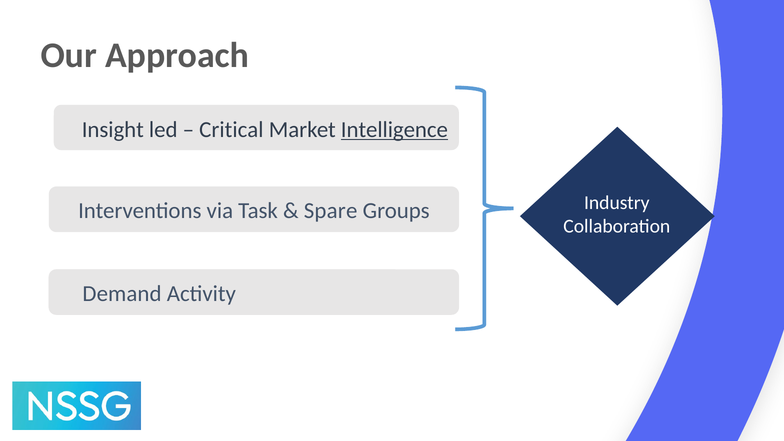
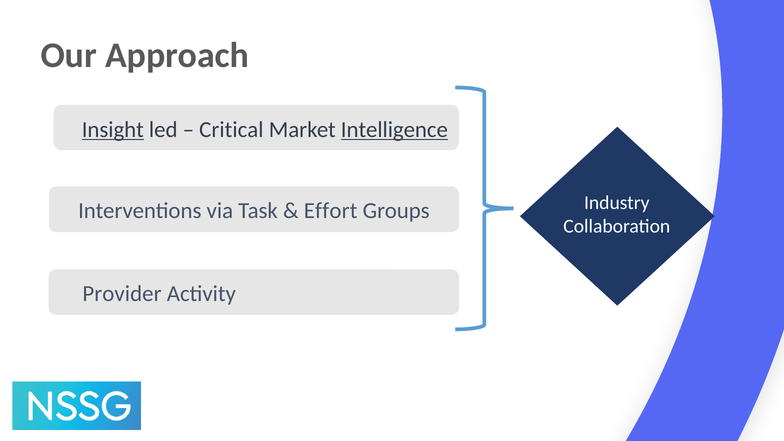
Insight underline: none -> present (113, 130)
Spare: Spare -> Effort (331, 211)
Demand: Demand -> Provider (122, 294)
